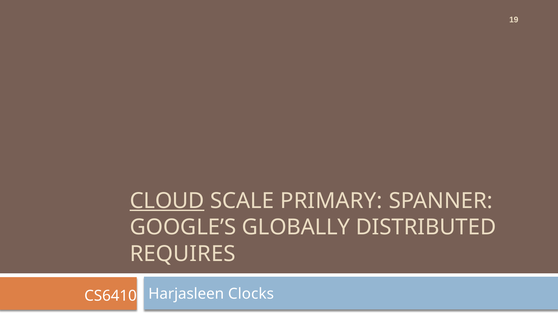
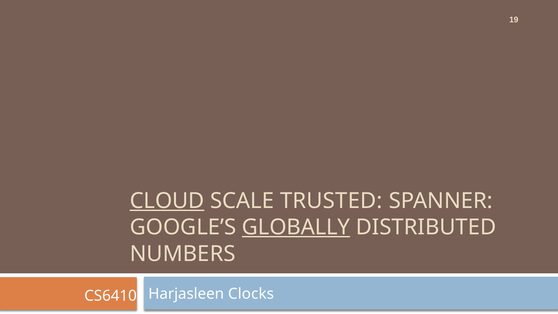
PRIMARY: PRIMARY -> TRUSTED (331, 201)
GLOBALLY underline: none -> present (296, 227)
REQUIRES: REQUIRES -> NUMBERS (183, 254)
